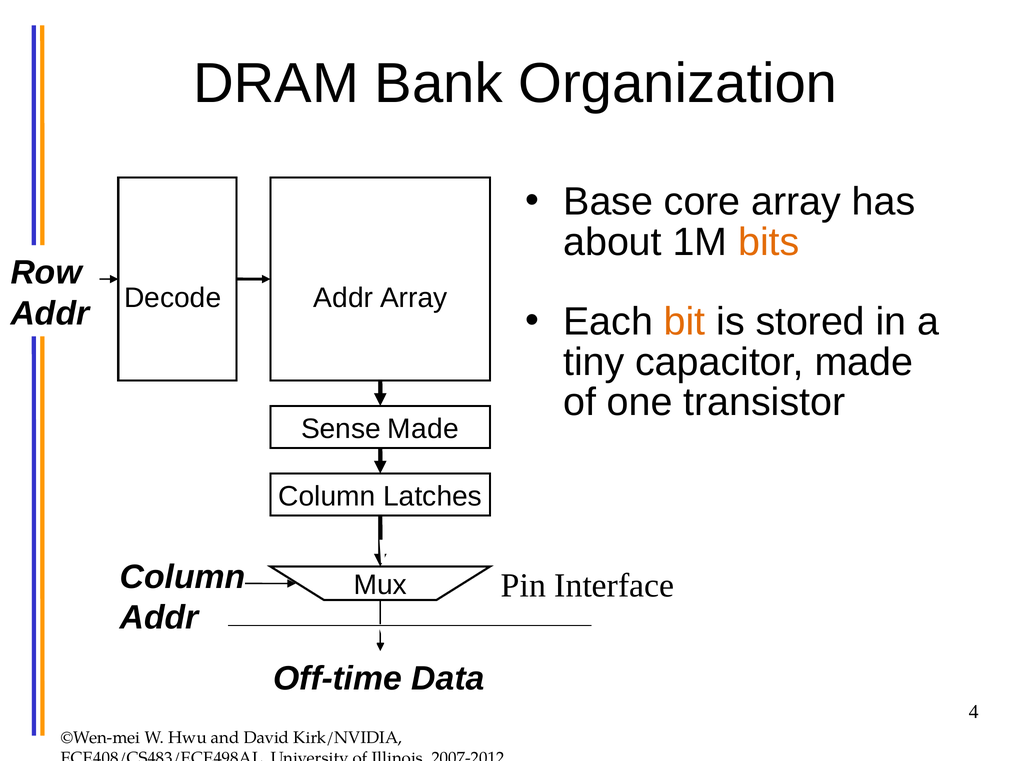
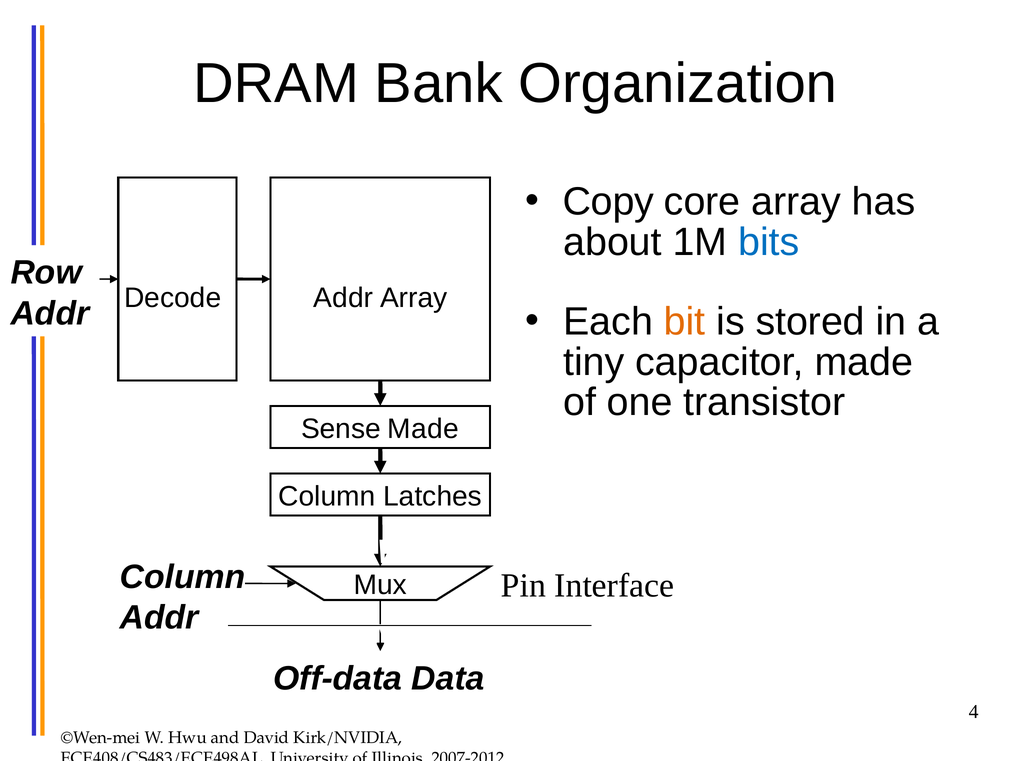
Base: Base -> Copy (608, 202)
bits colour: orange -> blue (769, 242)
Off-time: Off-time -> Off-data (338, 678)
